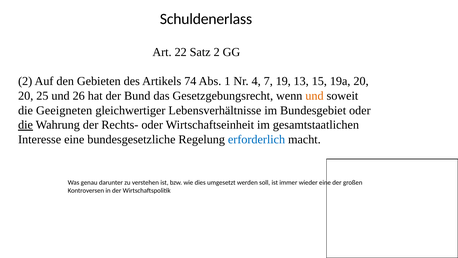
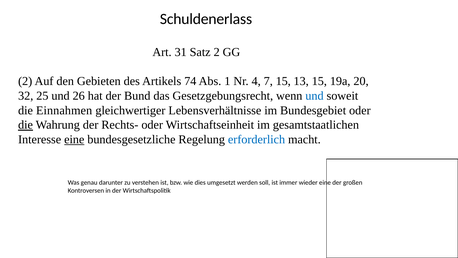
22: 22 -> 31 (181, 52)
7 19: 19 -> 15 (283, 81)
20: 20 -> 32 (26, 96)
und colour: orange -> blue (315, 96)
Geeigneten: Geeigneten -> Einnahmen (64, 110)
eine underline: none -> present (74, 139)
